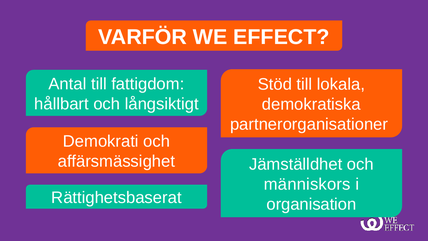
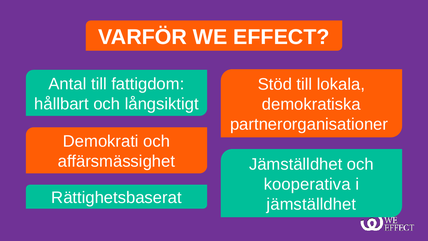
människors: människors -> kooperativa (307, 184)
organisation: organisation -> jämställdhet (311, 204)
